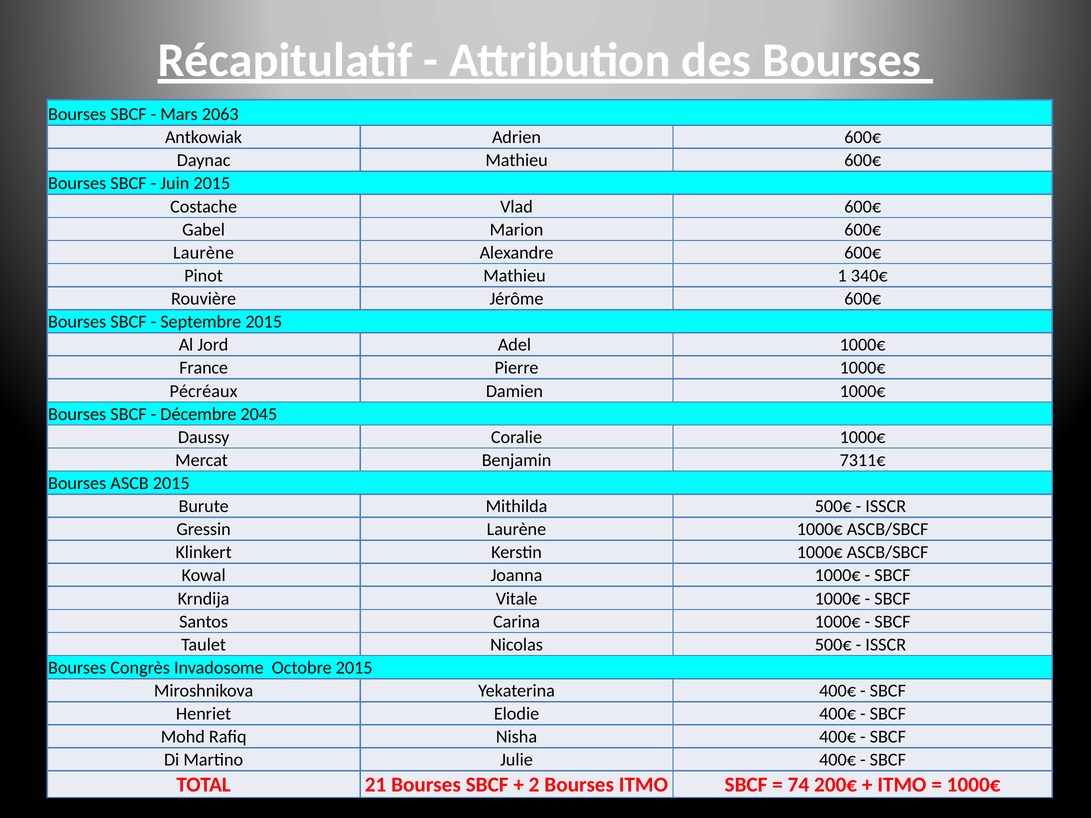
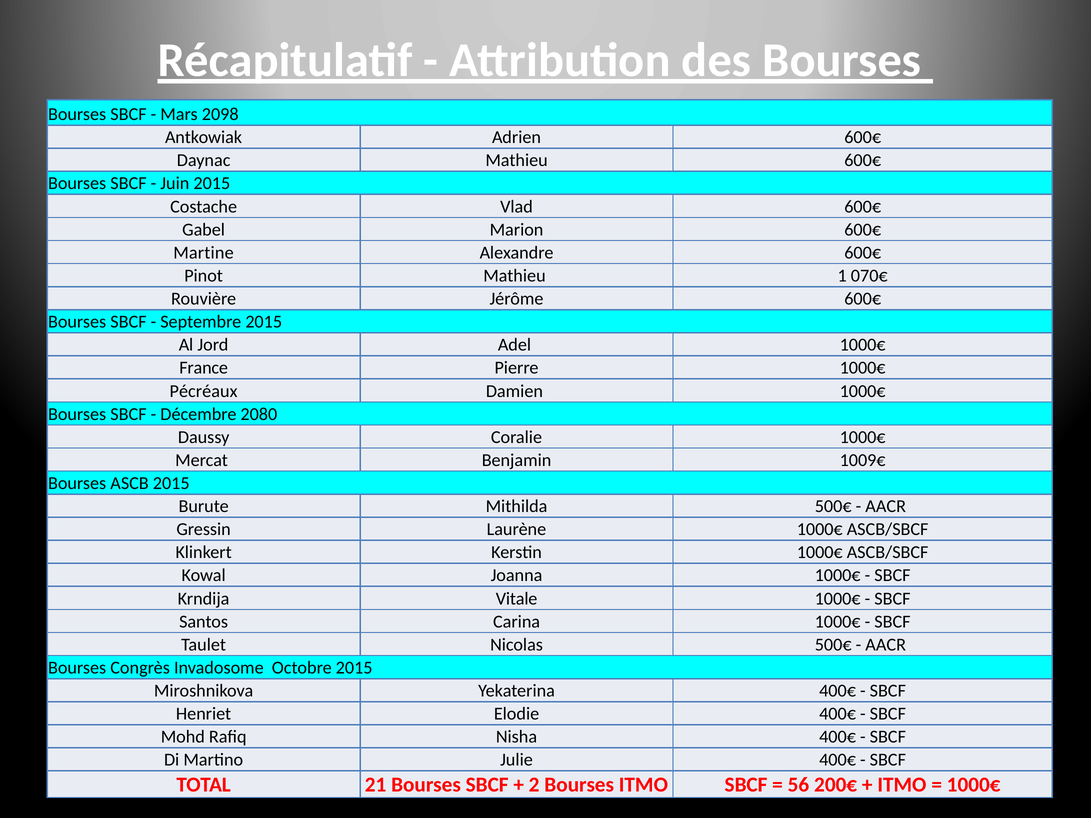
2063: 2063 -> 2098 (220, 114)
Laurène: Laurène -> Martine (203, 253)
340€: 340€ -> 070€ (869, 276)
2045: 2045 -> 2080 (259, 414)
7311€: 7311€ -> 1009€ (863, 460)
ISSCR: ISSCR -> AACR (886, 506)
ISSCR: ISSCR -> AACR (886, 645)
74: 74 -> 56 (798, 785)
